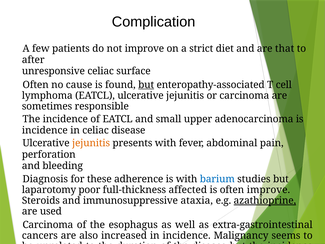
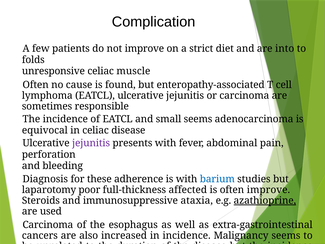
that: that -> into (285, 48)
after: after -> folds (33, 60)
surface: surface -> muscle (133, 71)
but underline: present -> none (146, 85)
small upper: upper -> seems (198, 119)
incidence: incidence -> equivocal (45, 130)
jejunitis colour: orange -> purple (91, 143)
